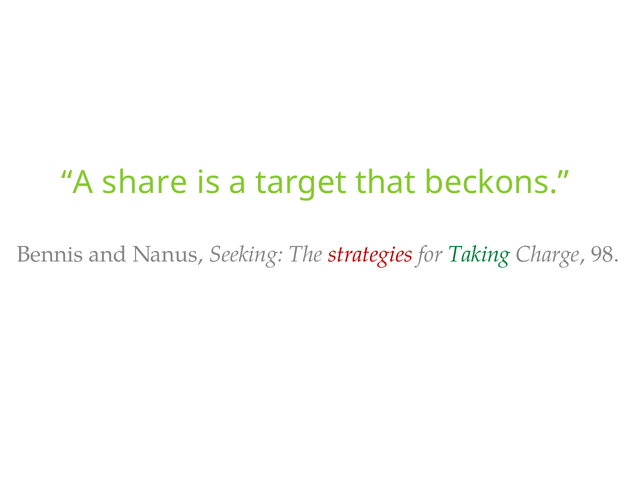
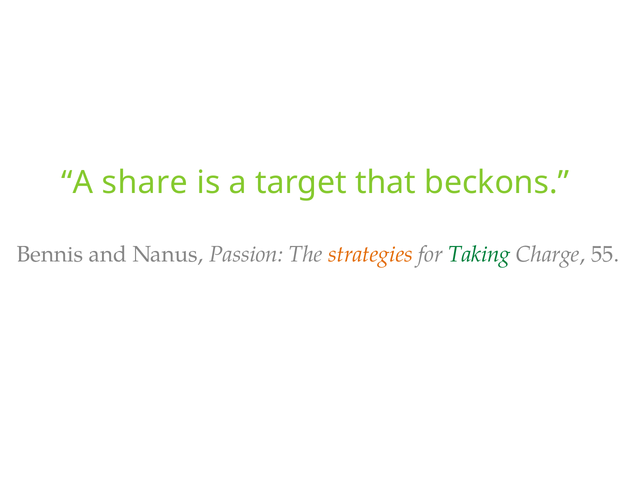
Seeking: Seeking -> Passion (246, 255)
strategies colour: red -> orange (370, 255)
98: 98 -> 55 (605, 255)
